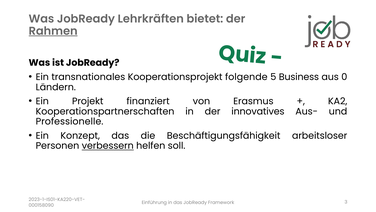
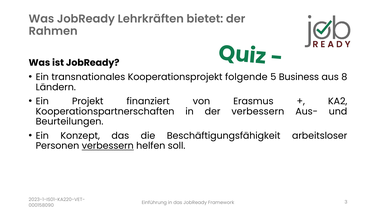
Rahmen underline: present -> none (53, 31)
0: 0 -> 8 (344, 77)
der innovatives: innovatives -> verbessern (258, 111)
Professionelle: Professionelle -> Beurteilungen (70, 121)
